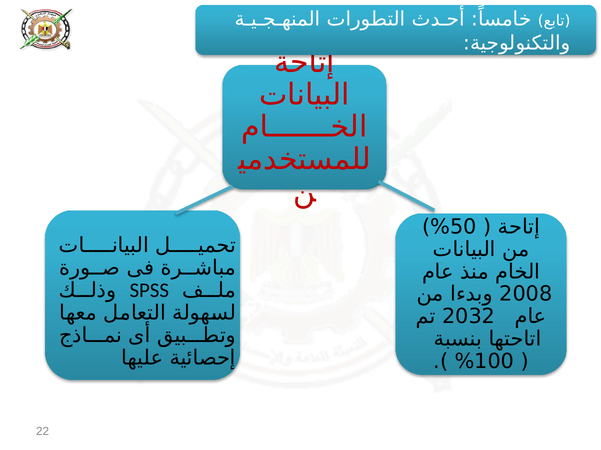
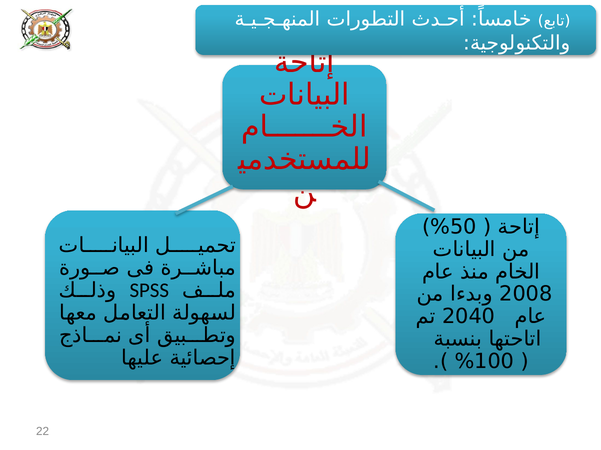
2032: 2032 -> 2040 (469, 317)
